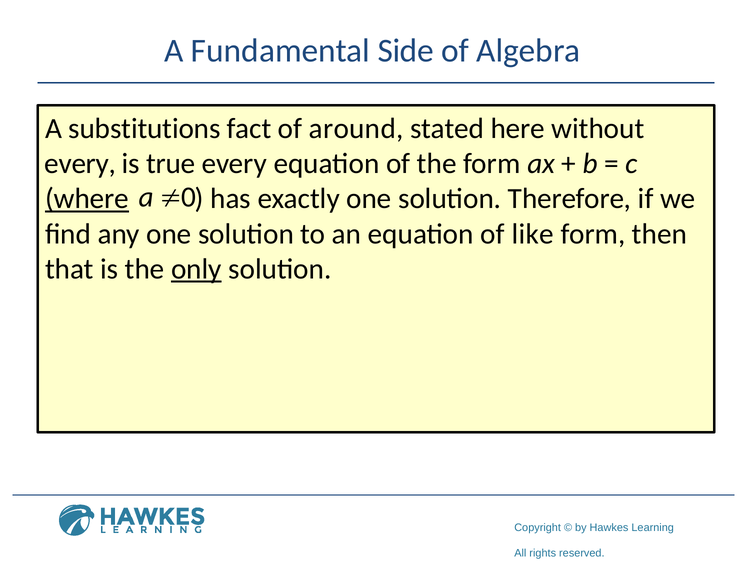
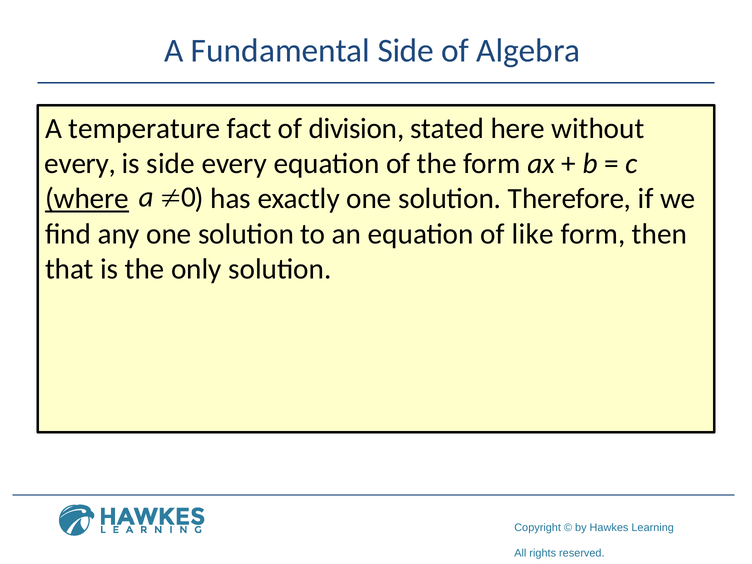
substitutions: substitutions -> temperature (144, 129)
around: around -> division (356, 129)
is true: true -> side (171, 164)
only underline: present -> none (196, 269)
